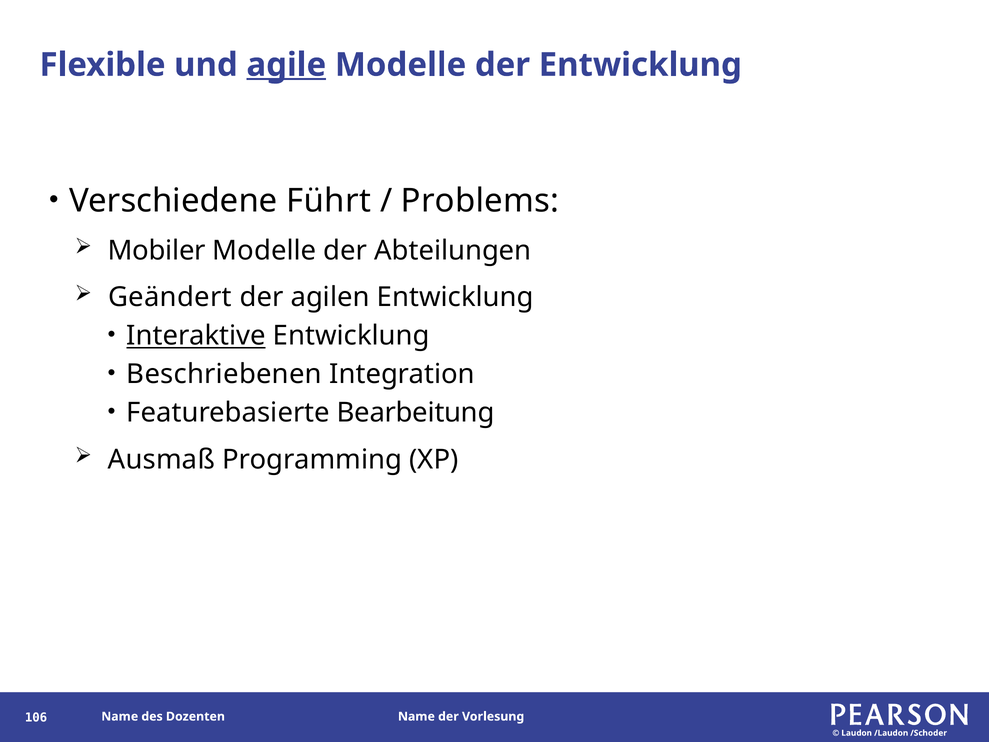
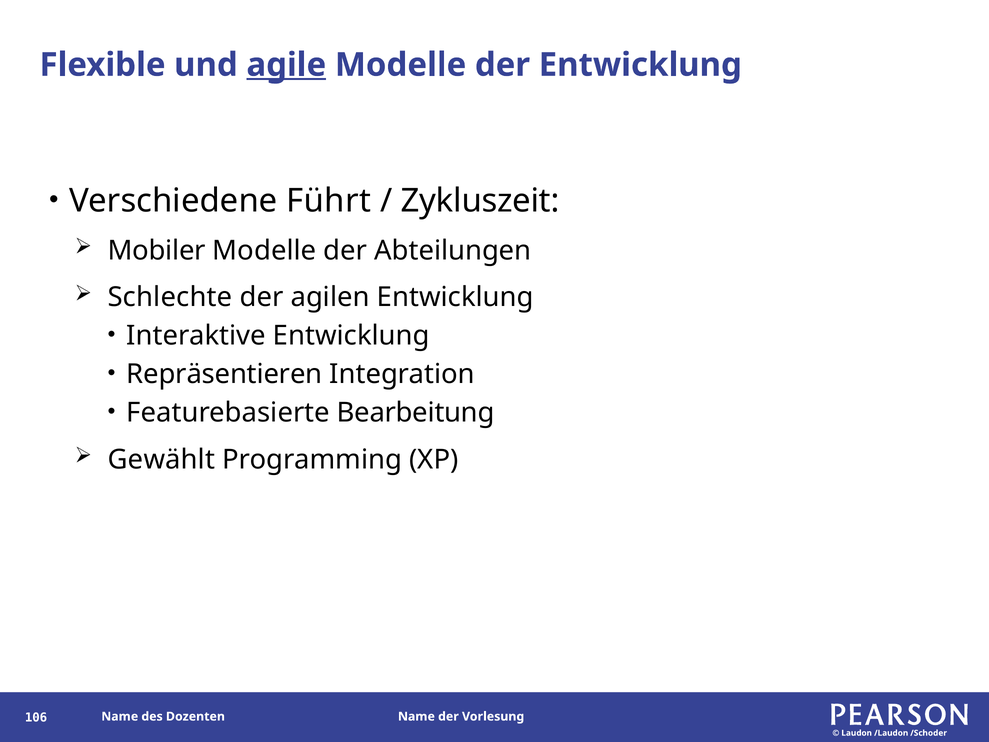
Problems: Problems -> Zykluszeit (480, 201)
Geändert: Geändert -> Schlechte (170, 297)
Interaktive underline: present -> none (196, 336)
Beschriebenen: Beschriebenen -> Repräsentieren (224, 374)
Ausmaß: Ausmaß -> Gewählt (161, 459)
